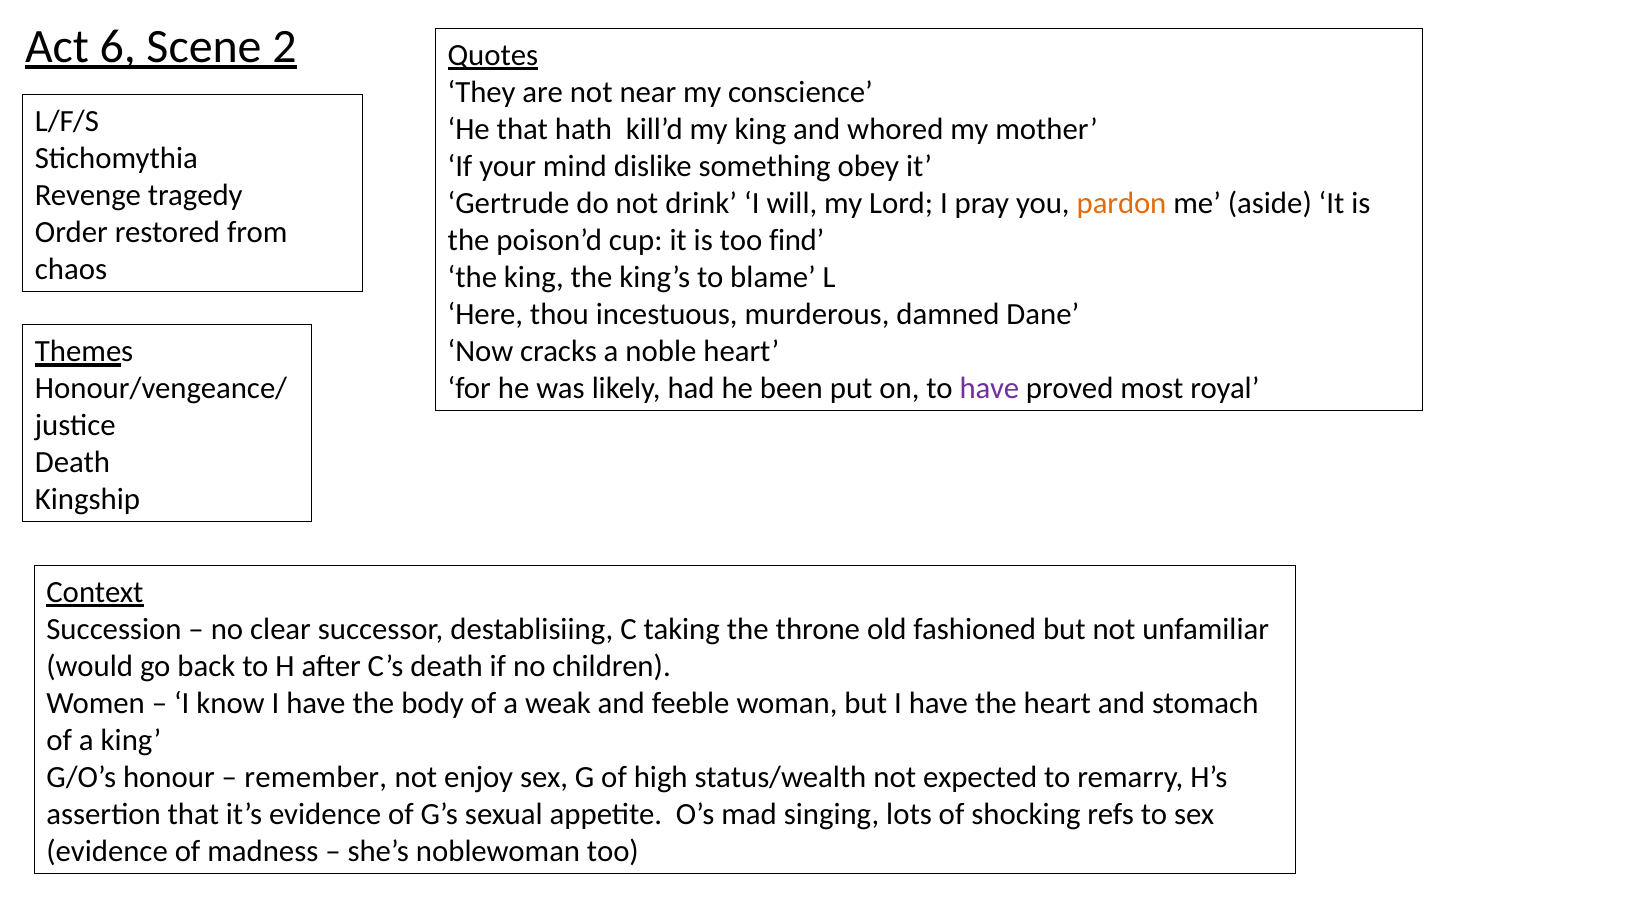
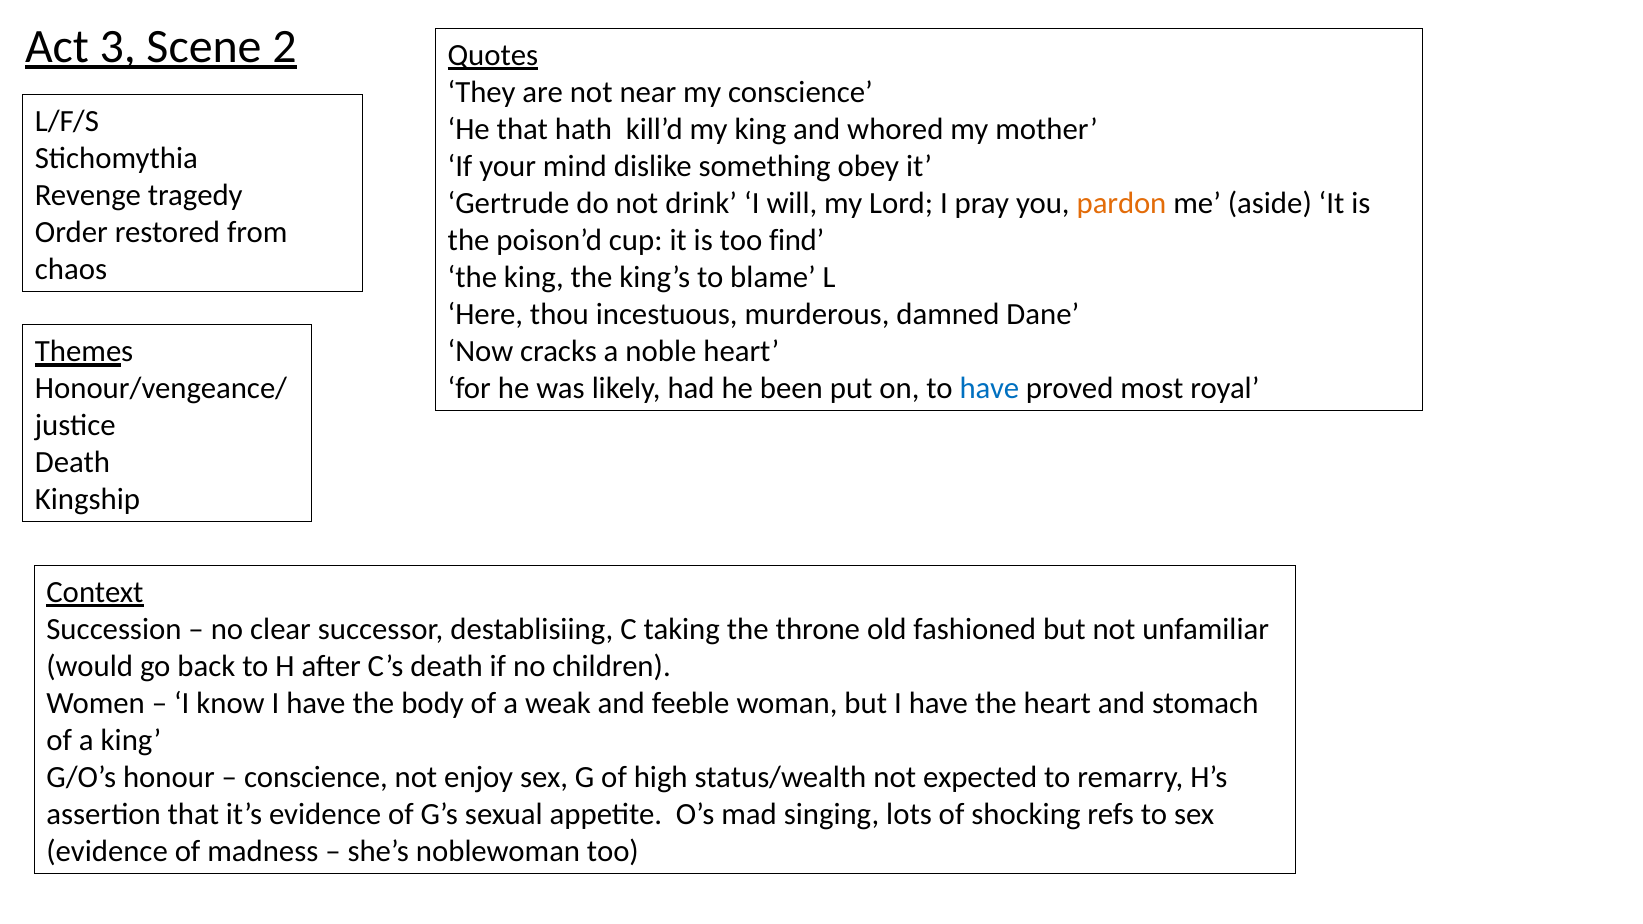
6: 6 -> 3 (118, 47)
have colour: purple -> blue (989, 388)
remember: remember -> conscience (316, 777)
